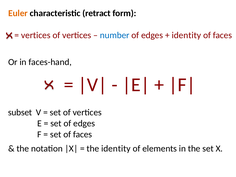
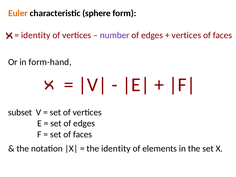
retract: retract -> sphere (96, 13)
vertices: vertices -> identity (36, 35)
number colour: blue -> purple (115, 35)
identity: identity -> vertices (186, 35)
faces-hand: faces-hand -> form-hand (50, 62)
